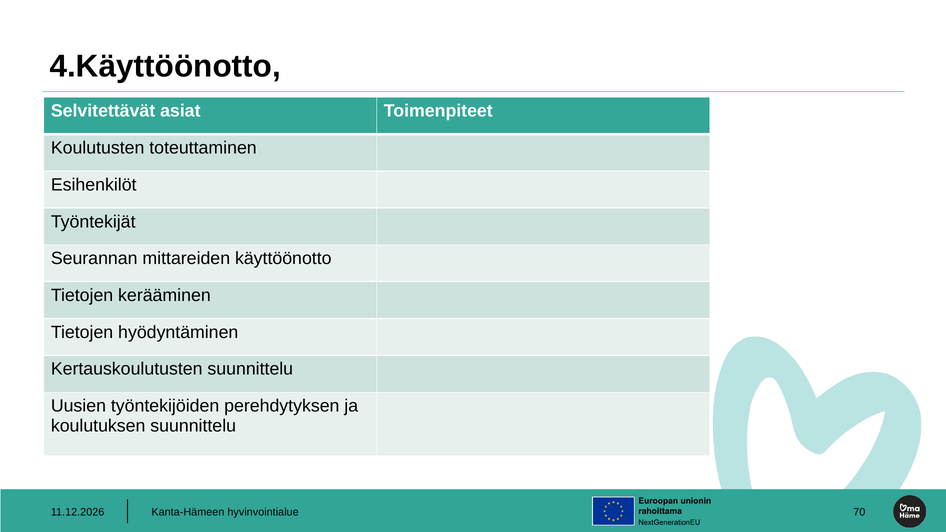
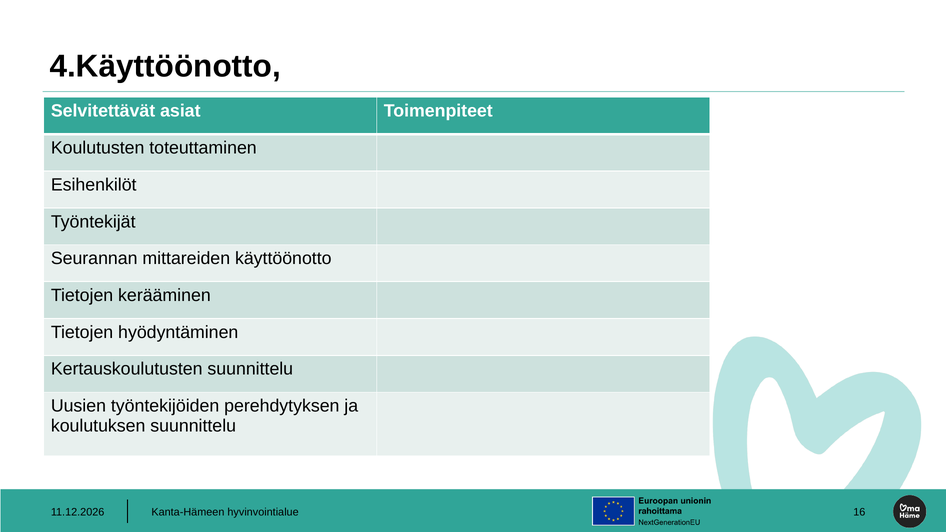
70: 70 -> 16 (859, 512)
